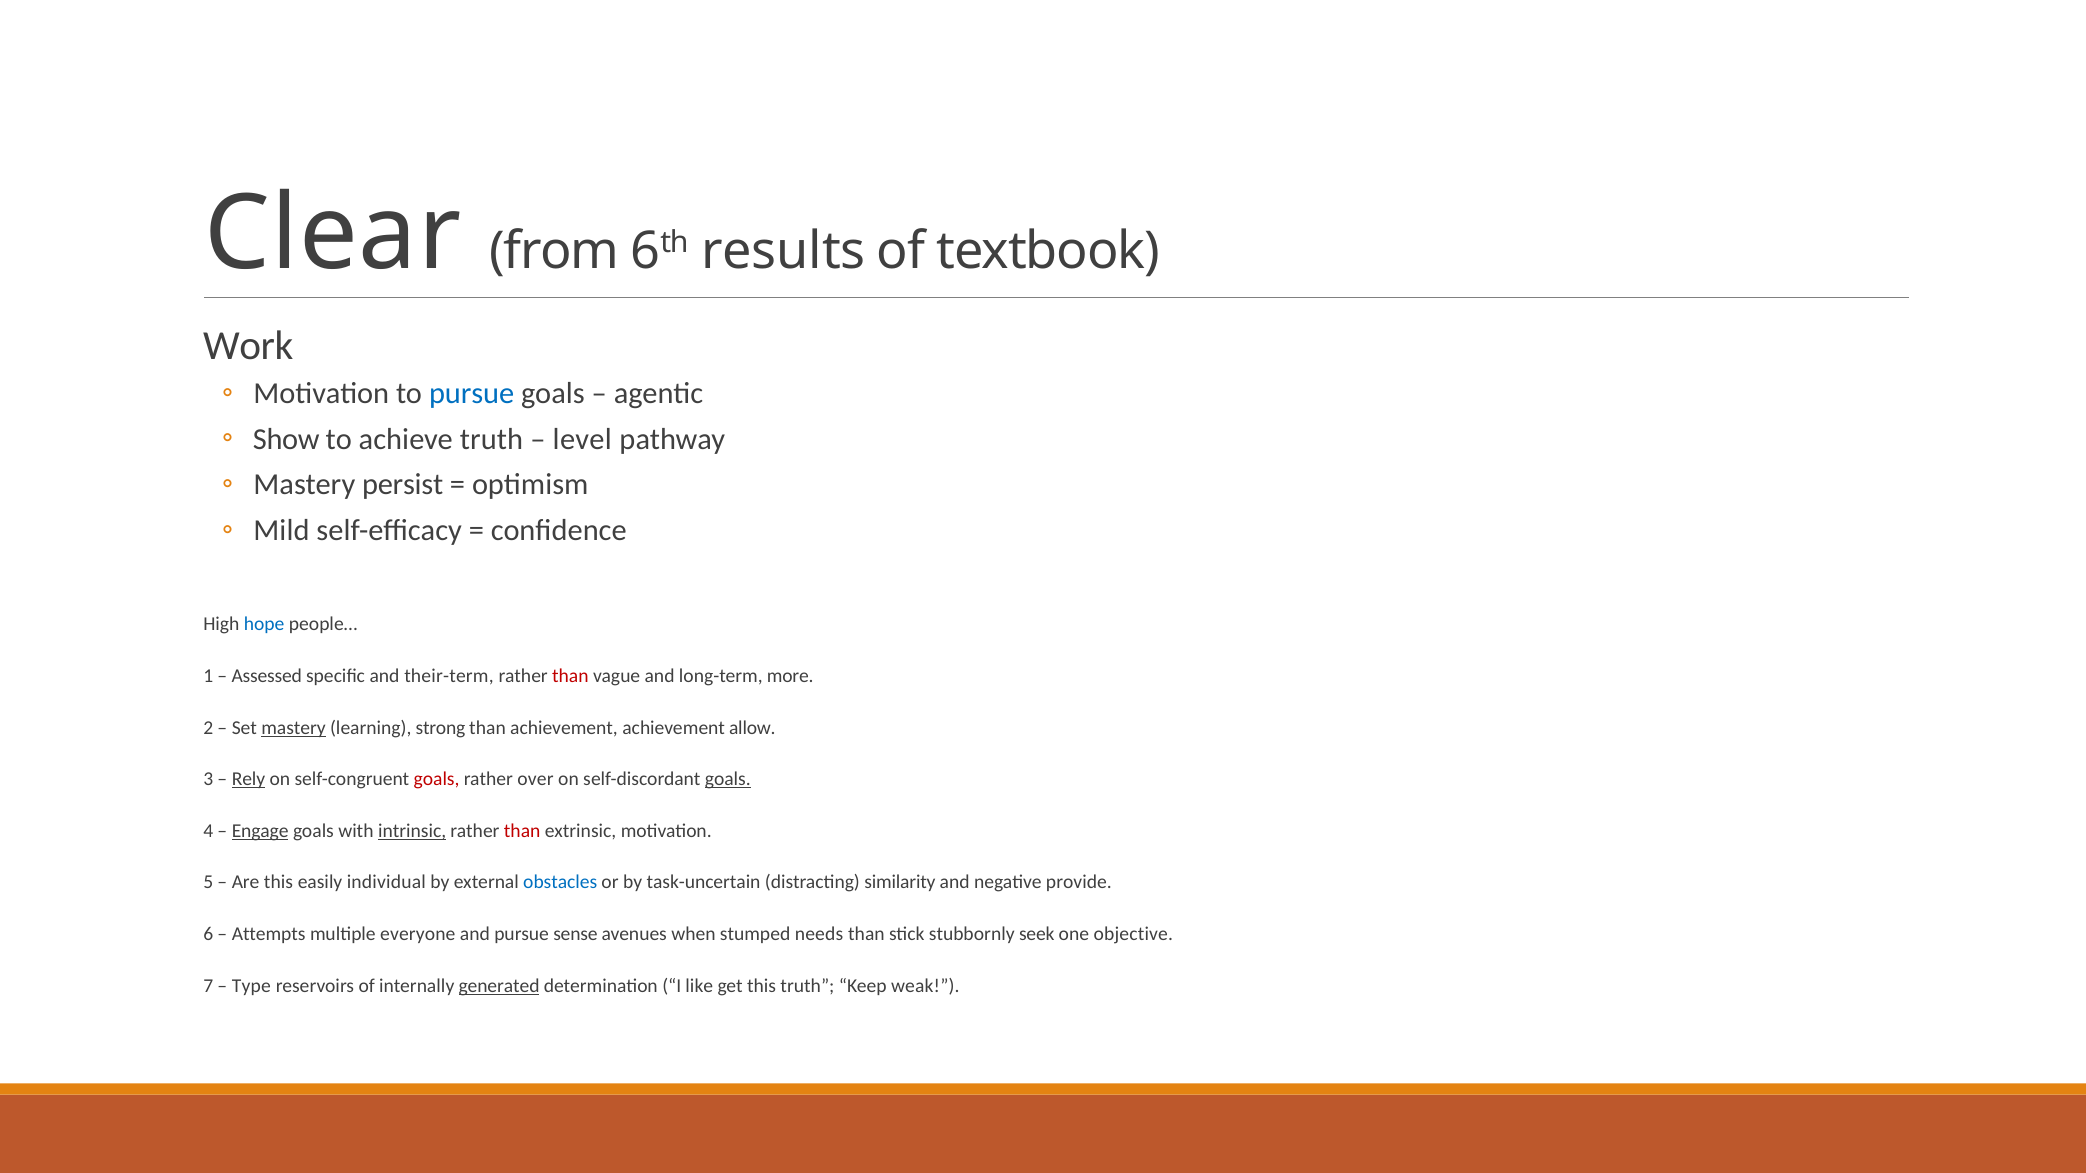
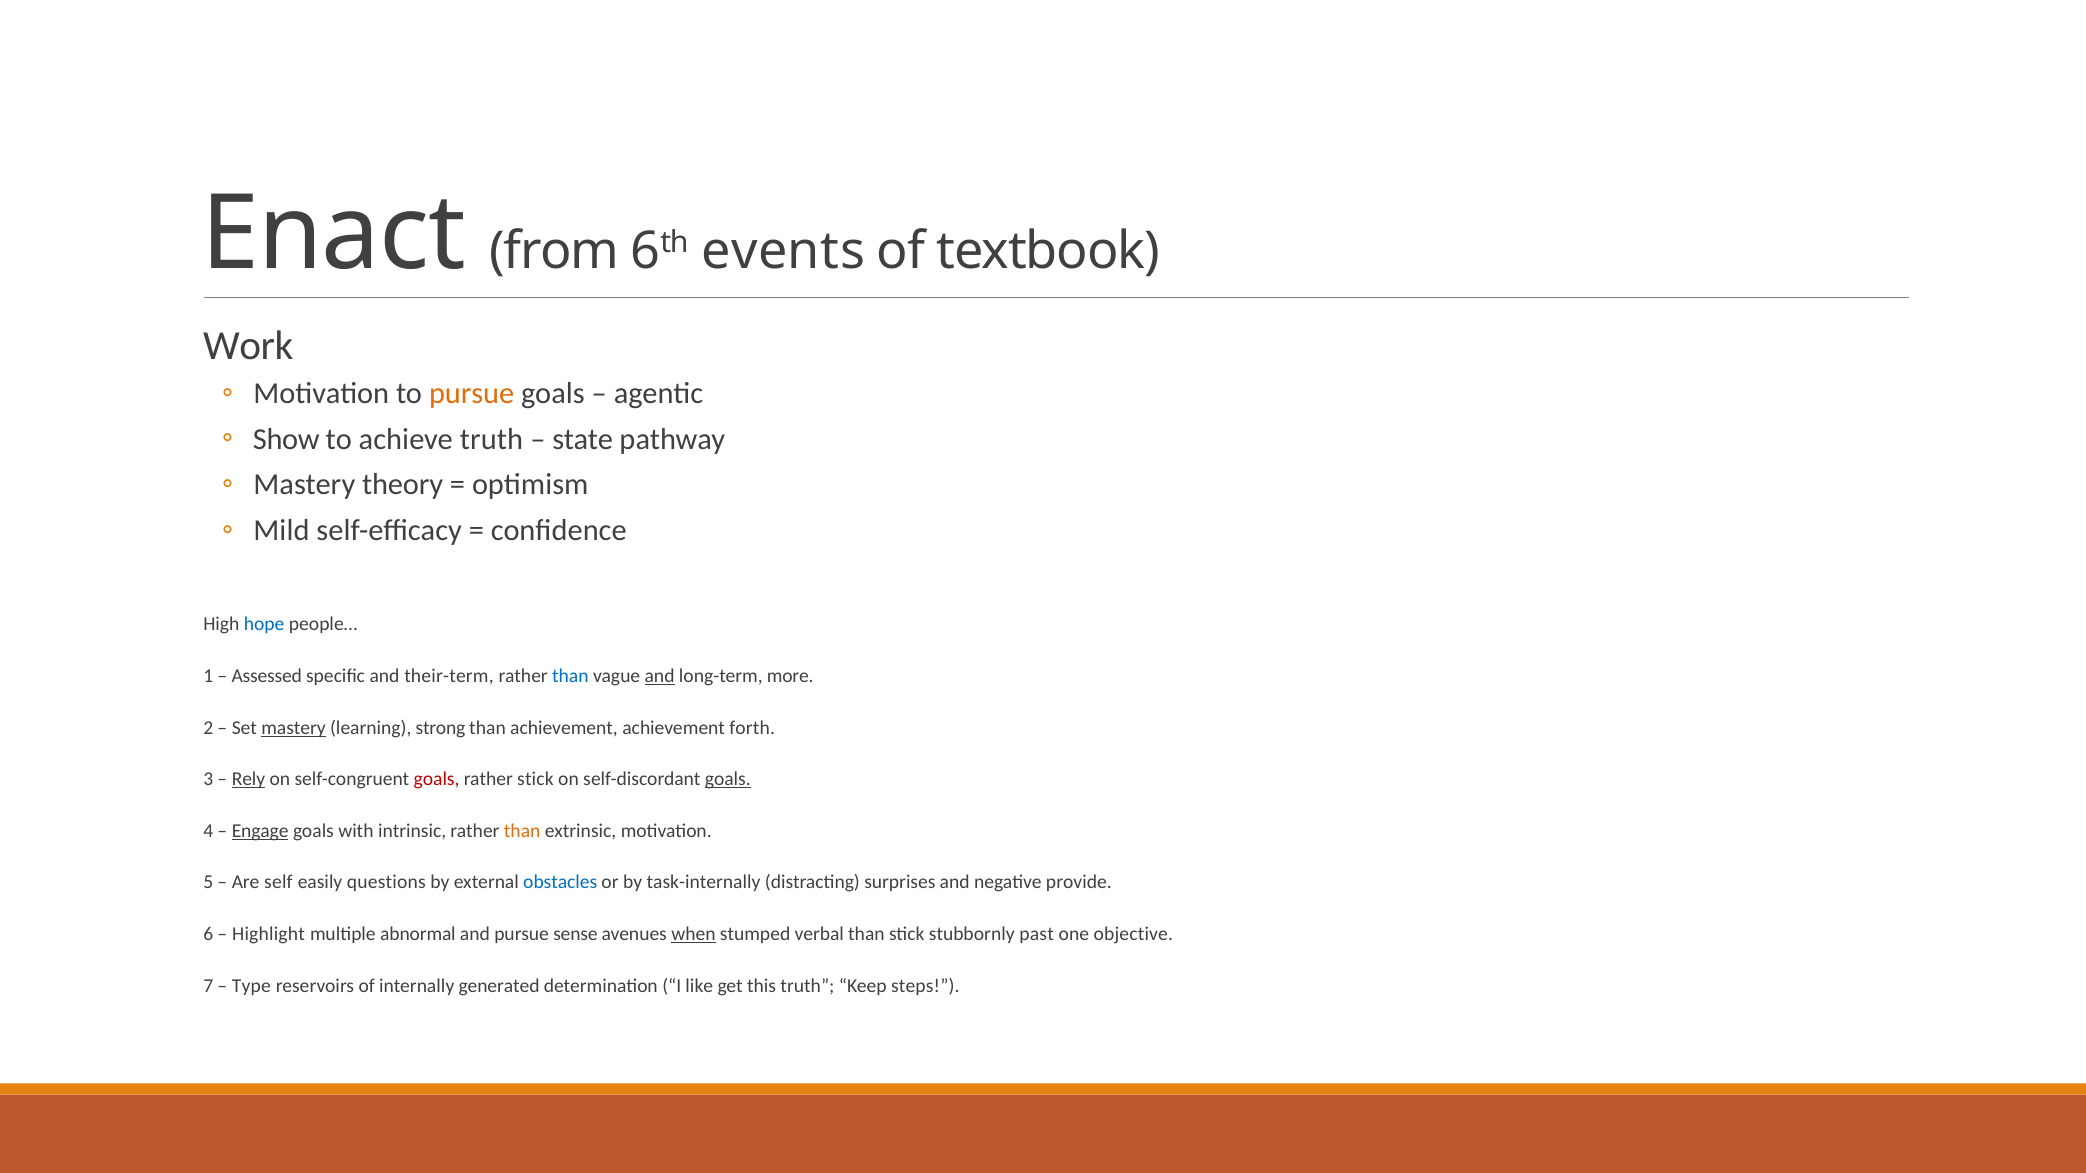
Clear: Clear -> Enact (334, 234)
results: results -> events (783, 251)
pursue colour: blue -> orange (472, 393)
level: level -> state (583, 439)
persist: persist -> theory (403, 485)
than colour: red -> blue (570, 676)
and underline: none -> present (660, 676)
allow: allow -> forth (752, 728)
rather over: over -> stick (535, 780)
intrinsic underline: present -> none (412, 831)
than colour: red -> orange (522, 831)
Are this: this -> self (278, 883)
individual: individual -> questions (386, 883)
task-uncertain: task-uncertain -> task-internally (704, 883)
similarity: similarity -> surprises (900, 883)
Attempts: Attempts -> Highlight (269, 934)
everyone: everyone -> abnormal (418, 934)
when underline: none -> present (694, 934)
needs: needs -> verbal (819, 934)
seek: seek -> past (1037, 934)
generated underline: present -> none (499, 986)
weak: weak -> steps (925, 986)
